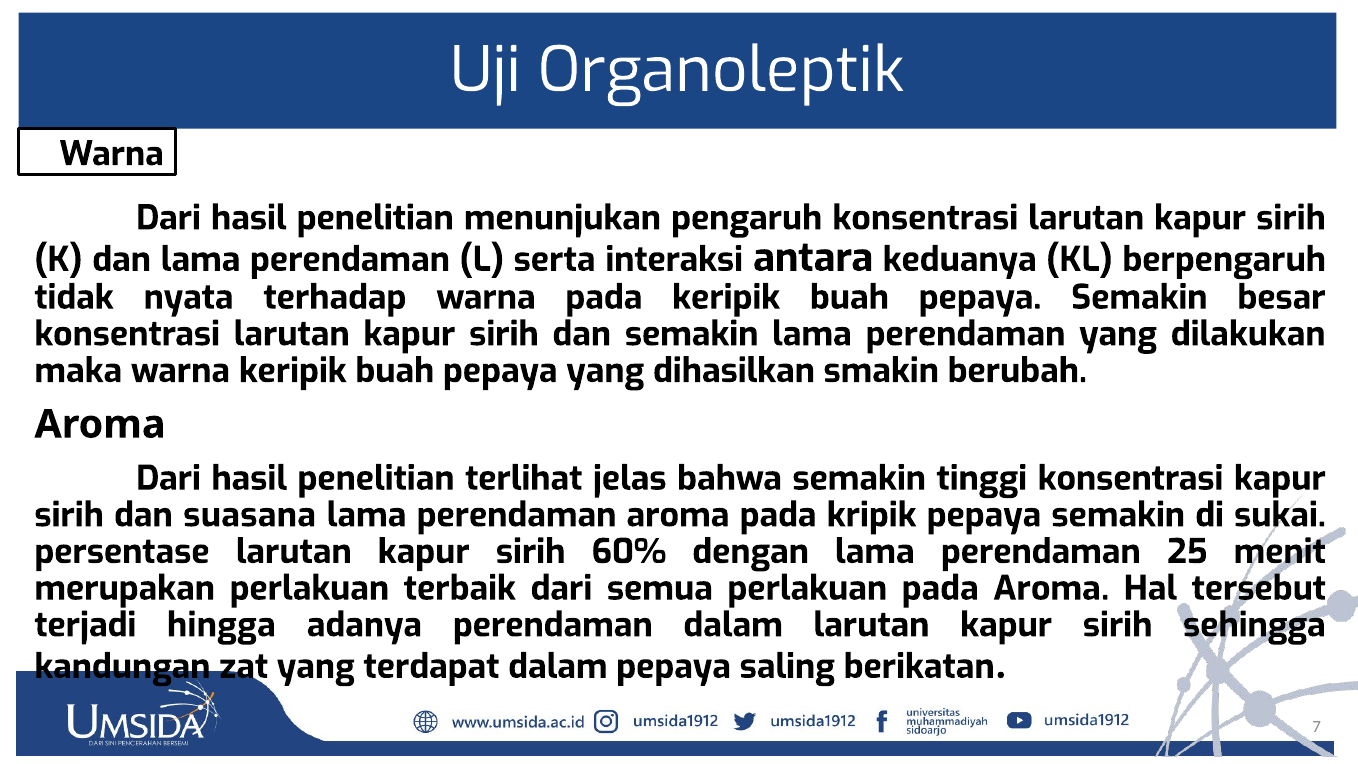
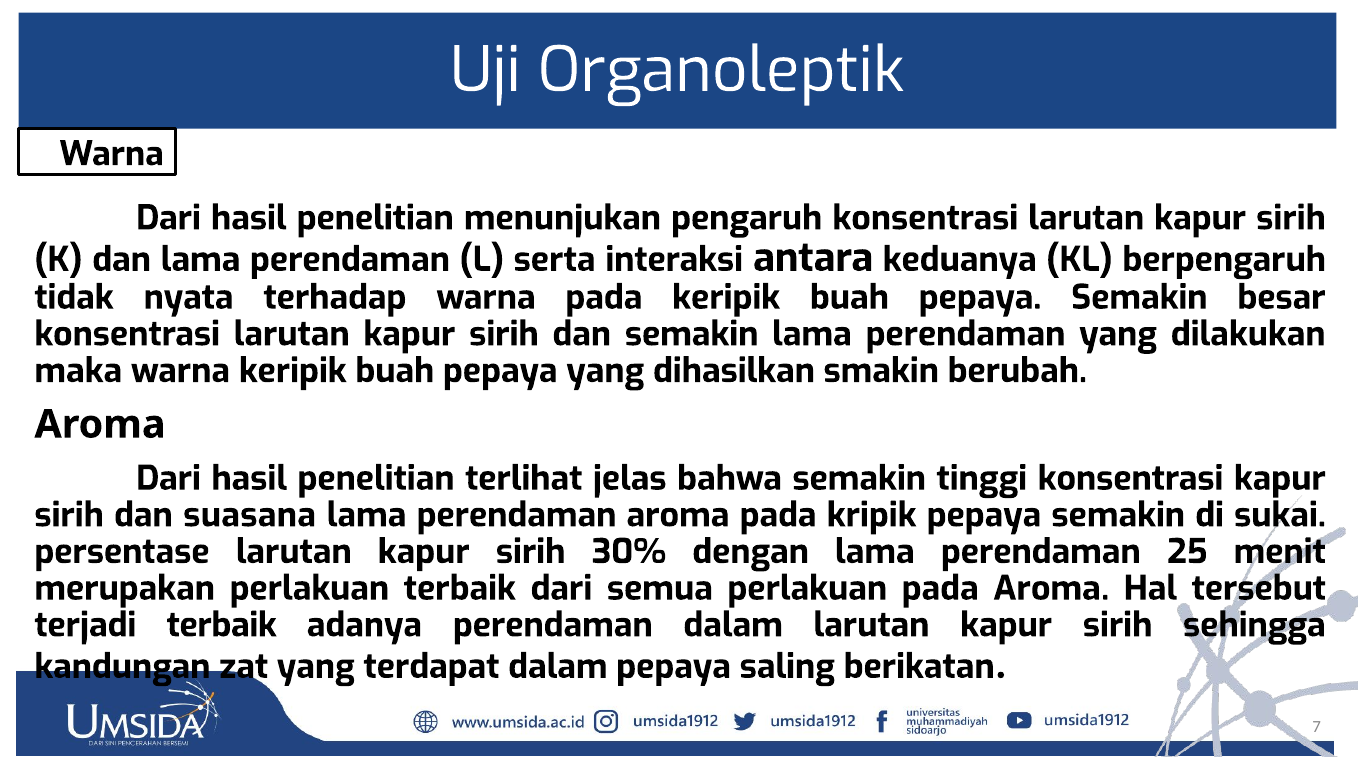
60%: 60% -> 30% (629, 552)
terjadi hingga: hingga -> terbaik (222, 625)
